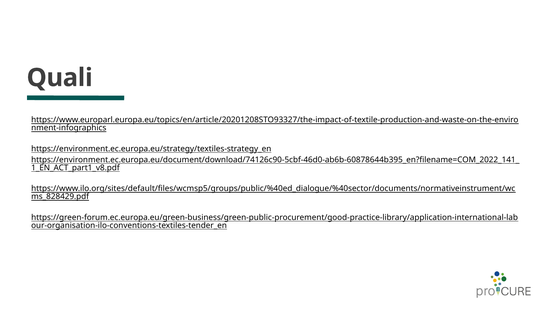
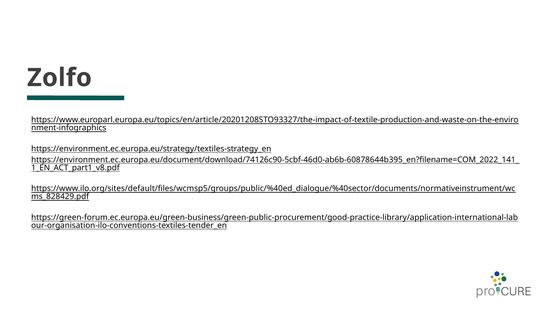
Quali: Quali -> Zolfo (59, 78)
